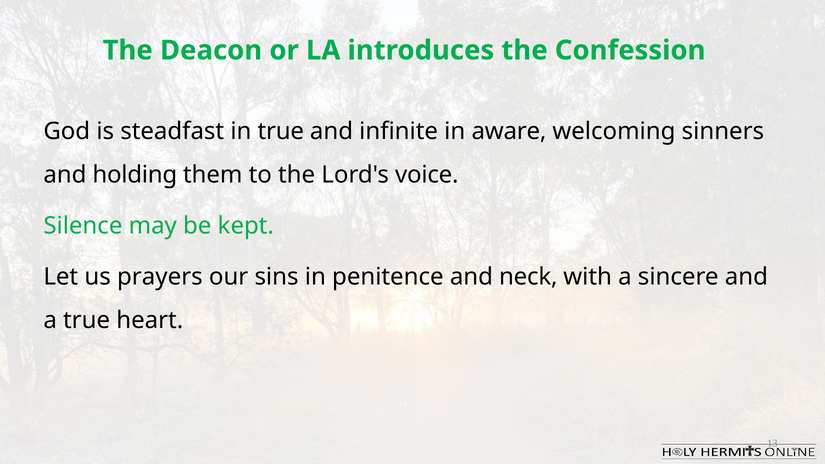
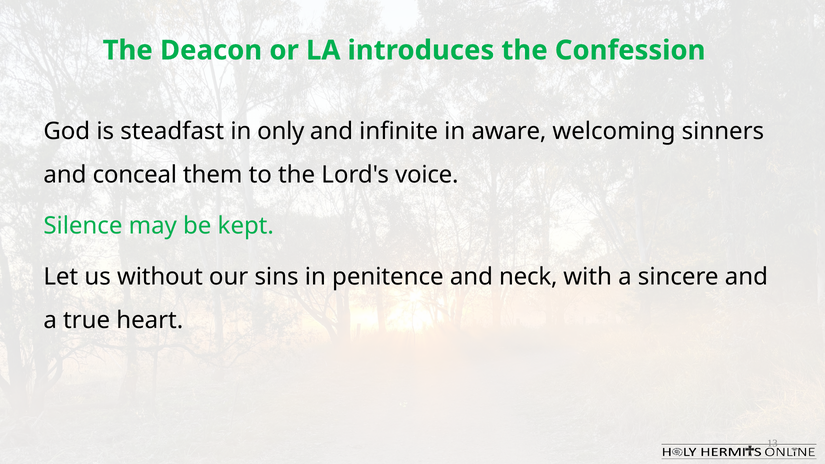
in true: true -> only (281, 131)
holding: holding -> conceal (135, 175)
prayers: prayers -> without (160, 277)
